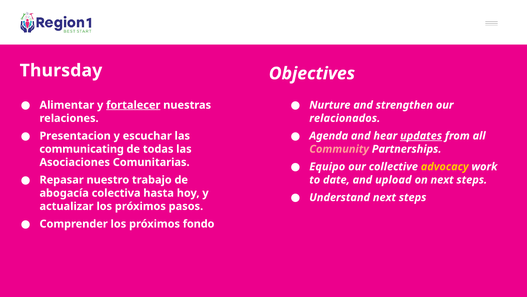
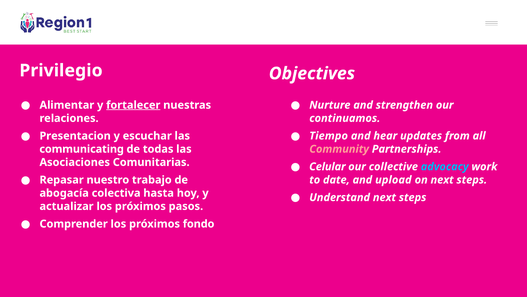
Thursday: Thursday -> Privilegio (61, 70)
relacionados: relacionados -> continuamos (345, 118)
Agenda: Agenda -> Tiempo (329, 136)
updates underline: present -> none (421, 136)
Equipo: Equipo -> Celular (327, 166)
advocacy colour: yellow -> light blue (445, 166)
